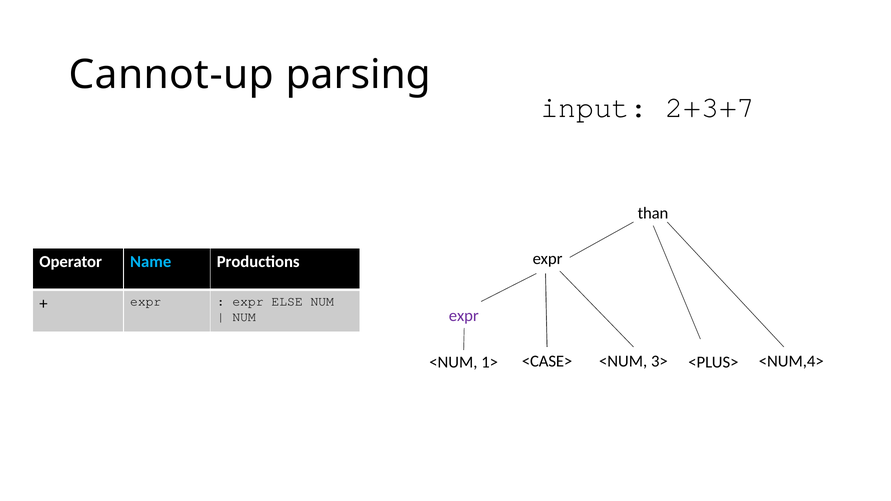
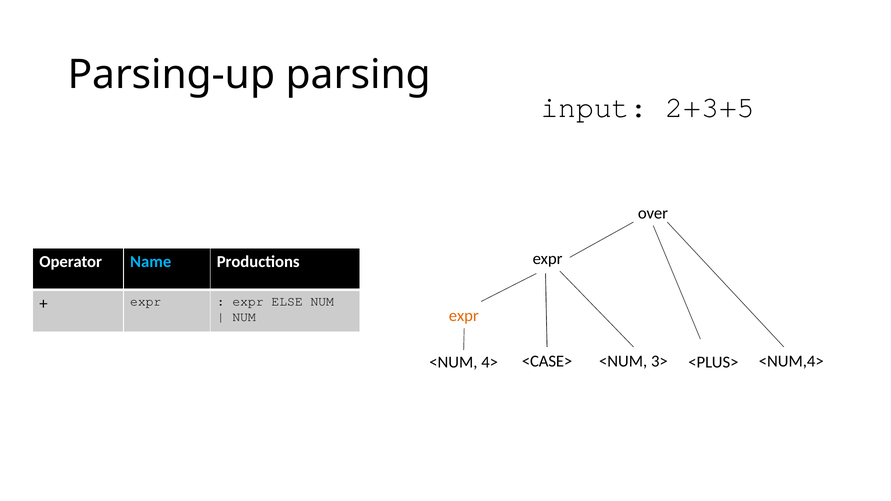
Cannot-up: Cannot-up -> Parsing-up (172, 75)
2+3+7: 2+3+7 -> 2+3+5 (710, 108)
than: than -> over (653, 214)
expr colour: purple -> orange (464, 316)
1>: 1> -> 4> (490, 362)
